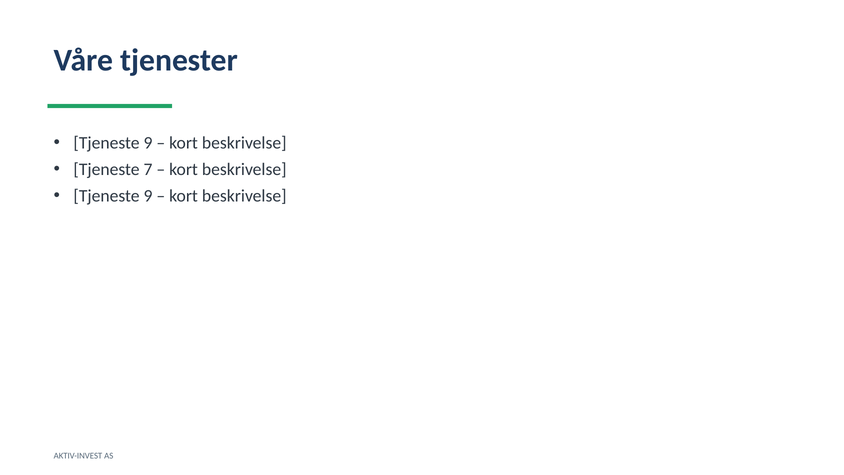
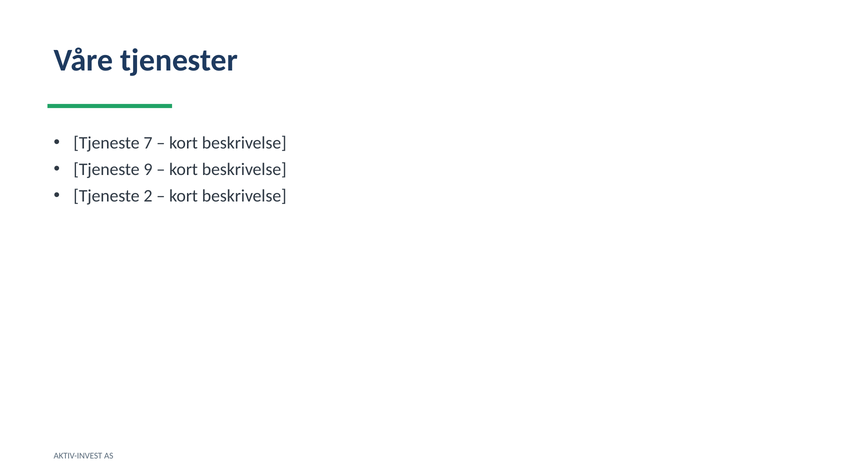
9: 9 -> 7 (148, 143)
7: 7 -> 9 (148, 169)
9: 9 -> 2 (148, 196)
